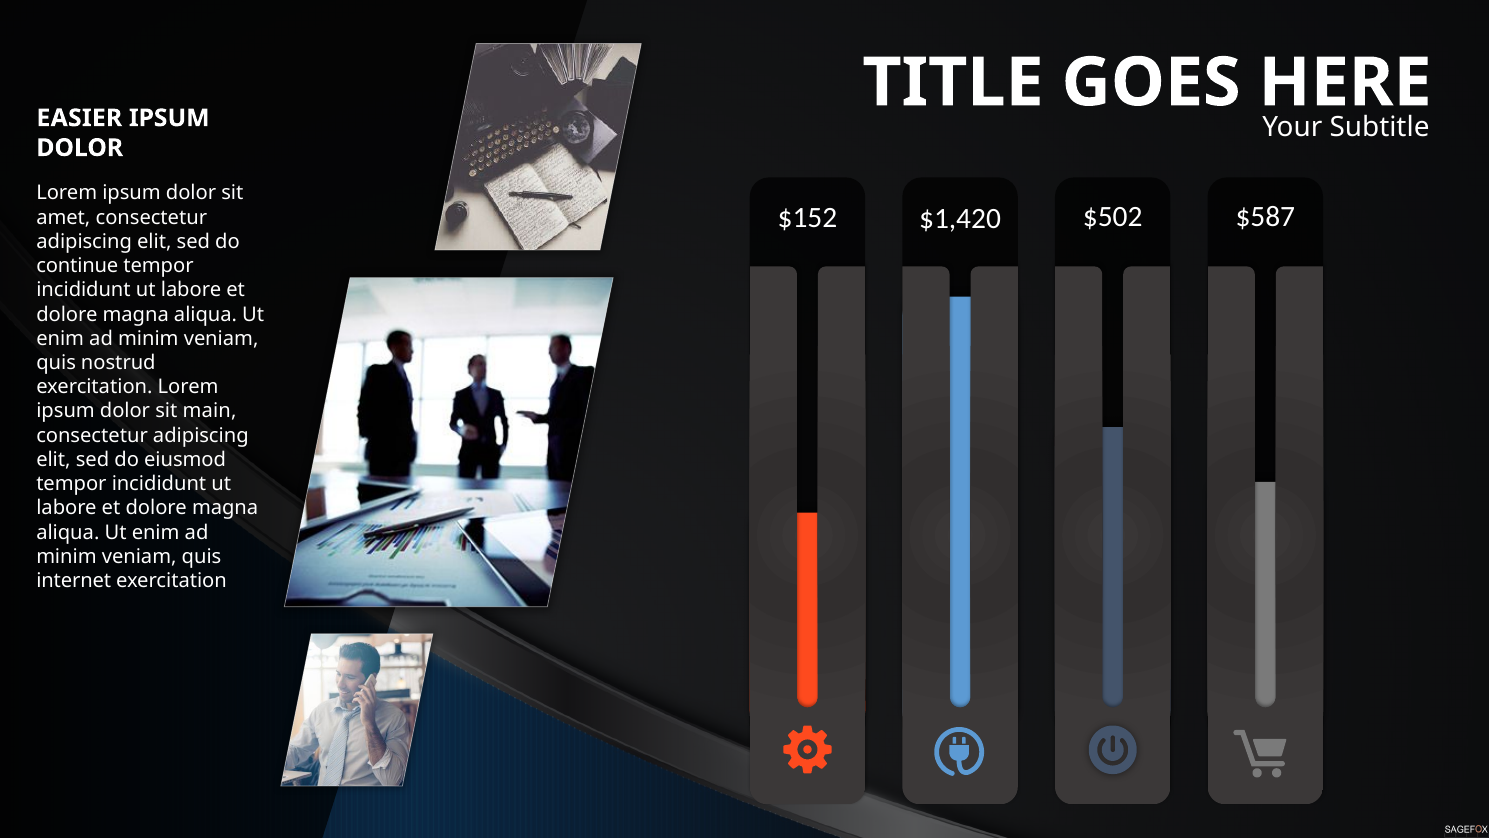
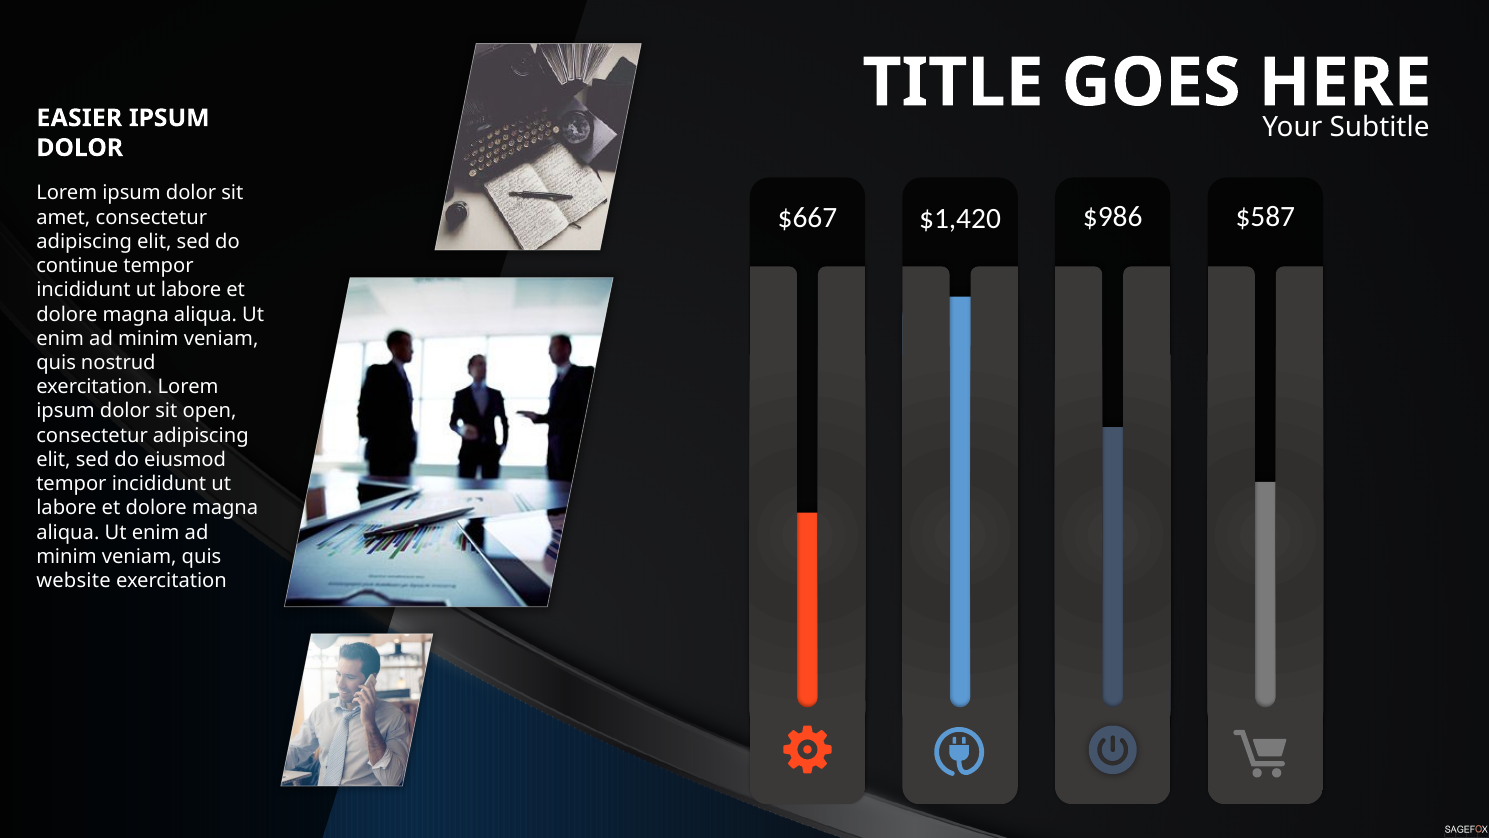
$152: $152 -> $667 (808, 217)
$502: $502 -> $986 (1113, 217)
main: main -> open (210, 411)
internet: internet -> website (74, 581)
